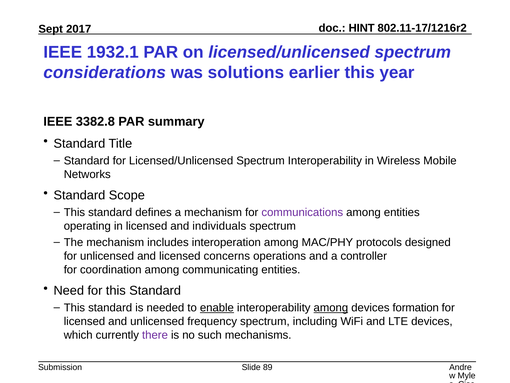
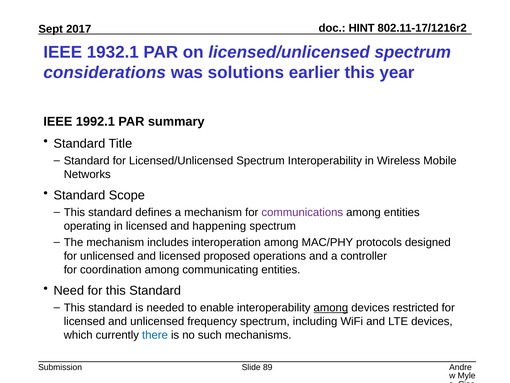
3382.8: 3382.8 -> 1992.1 (95, 122)
individuals: individuals -> happening (219, 226)
concerns: concerns -> proposed (227, 256)
enable underline: present -> none (217, 307)
formation: formation -> restricted (416, 307)
there colour: purple -> blue (155, 335)
